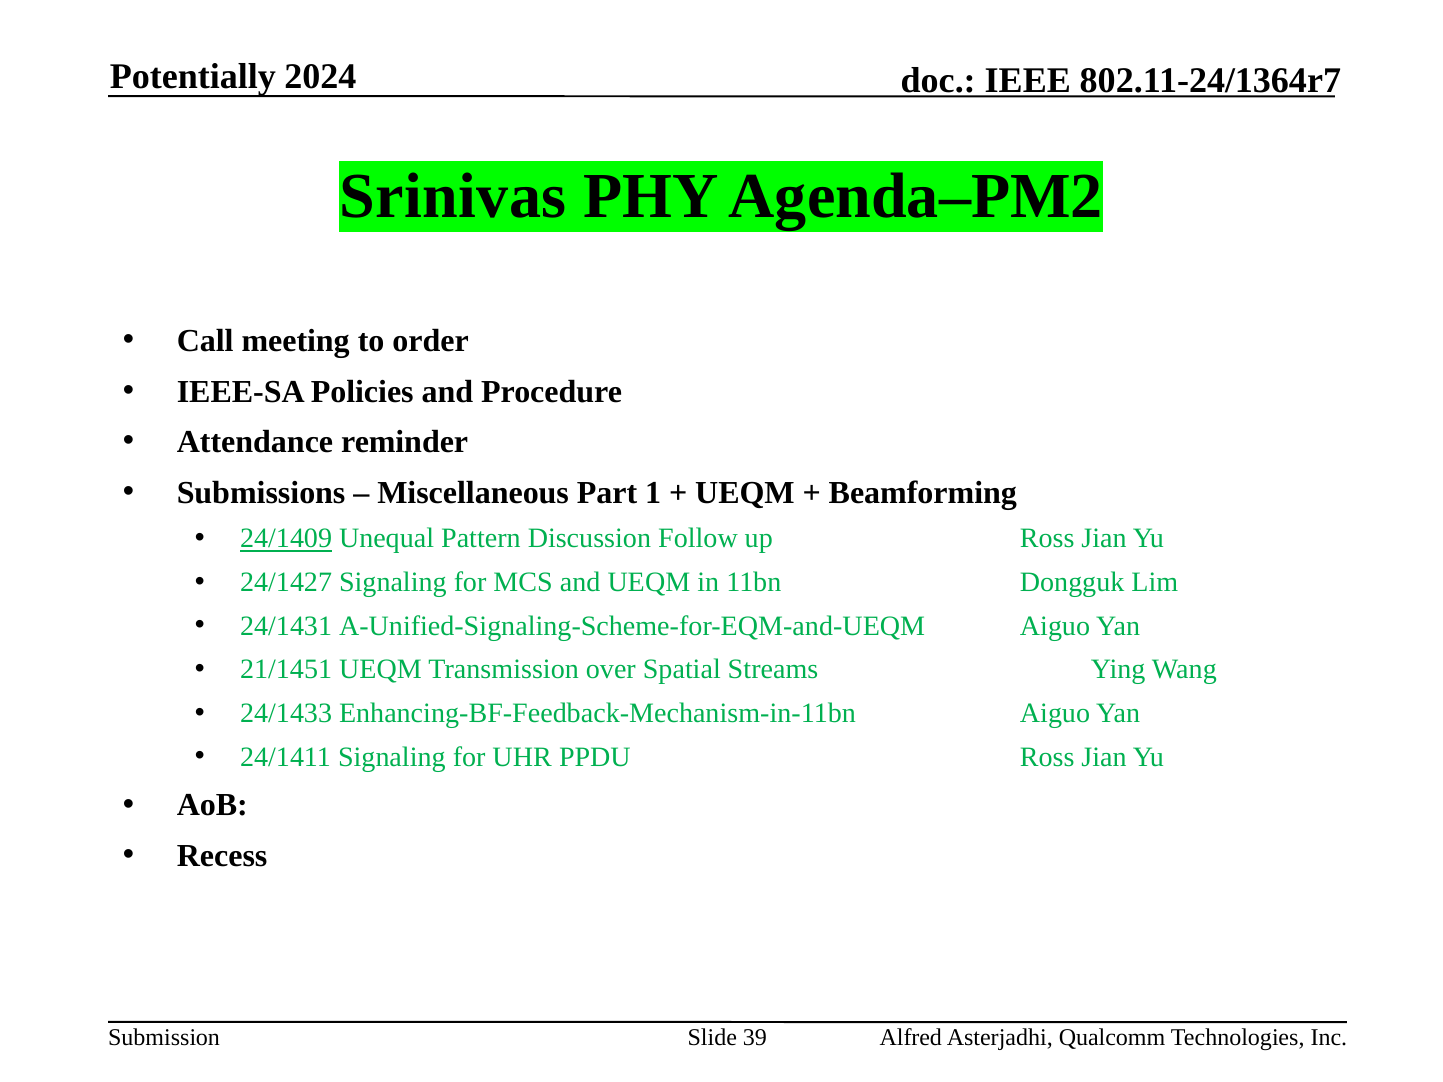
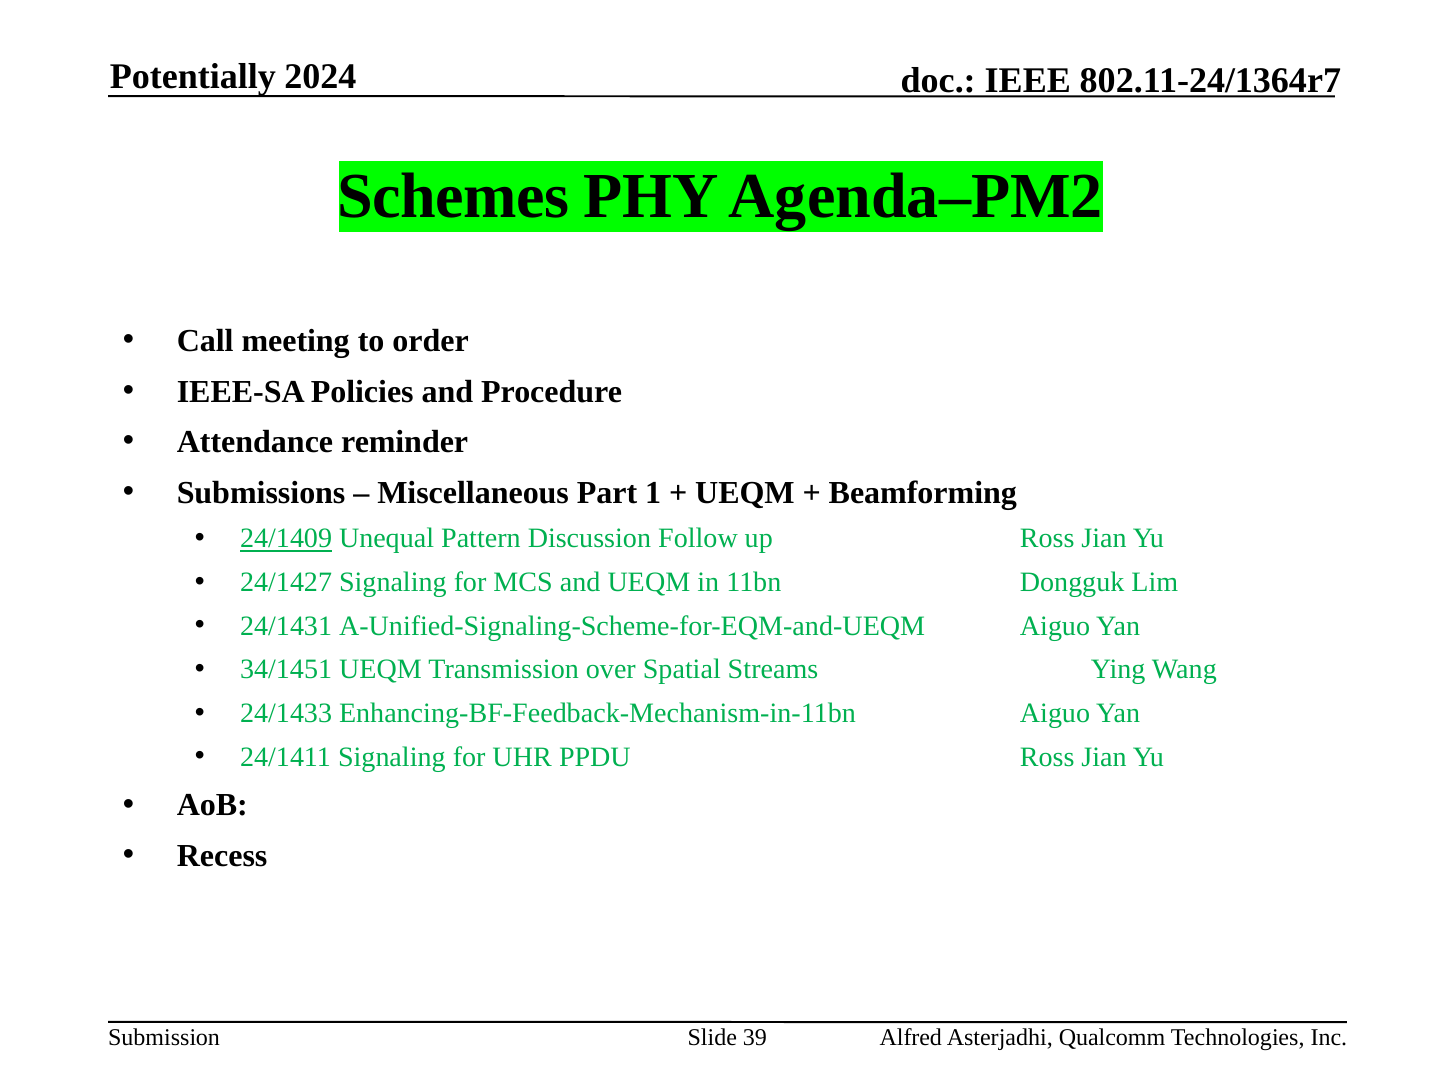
Srinivas: Srinivas -> Schemes (453, 197)
21/1451: 21/1451 -> 34/1451 (286, 670)
